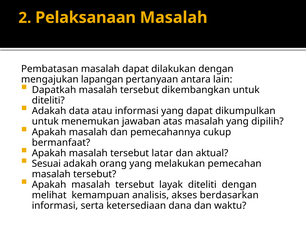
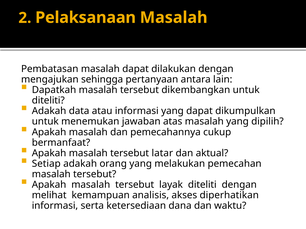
lapangan: lapangan -> sehingga (102, 80)
Sesuai: Sesuai -> Setiap (46, 164)
berdasarkan: berdasarkan -> diperhatikan (229, 196)
